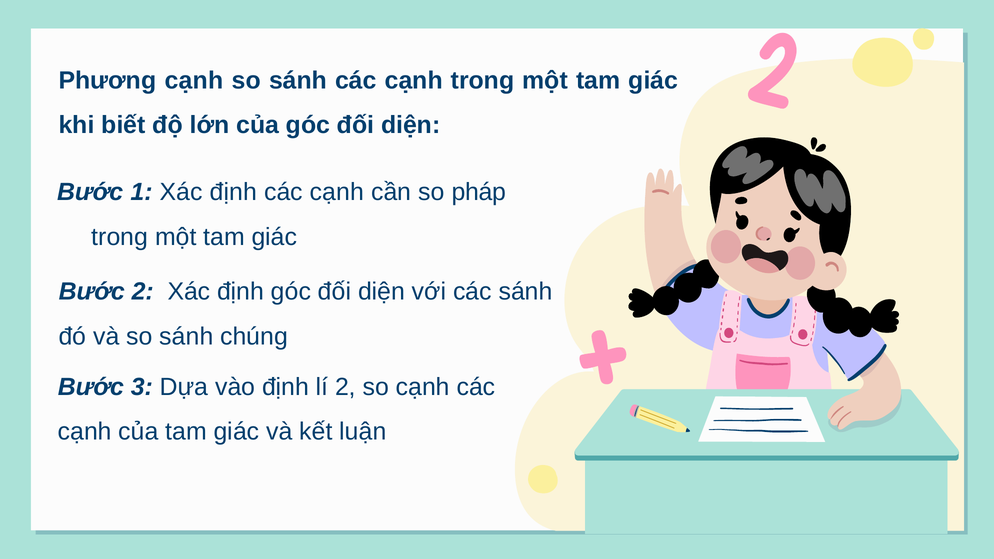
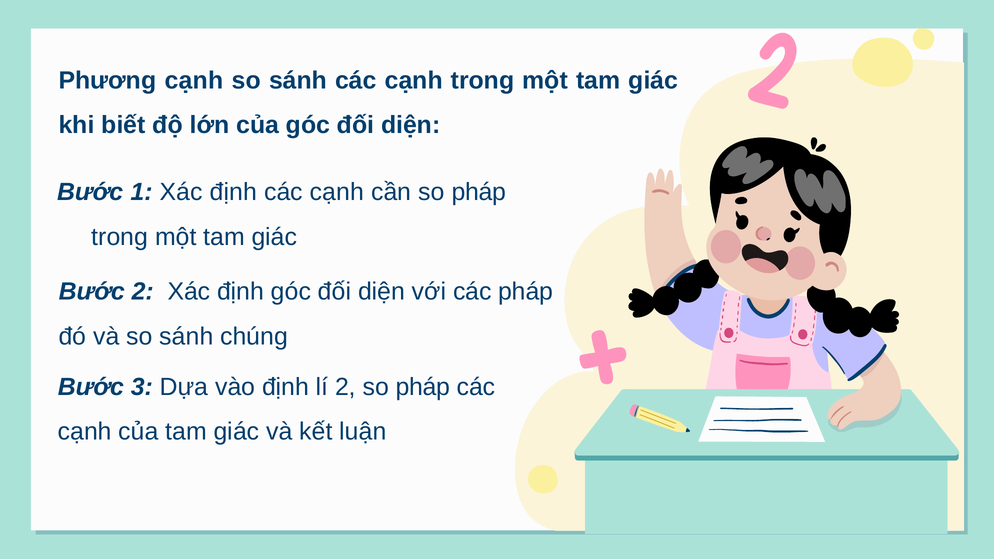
các sánh: sánh -> pháp (526, 292)
2 so cạnh: cạnh -> pháp (423, 387)
